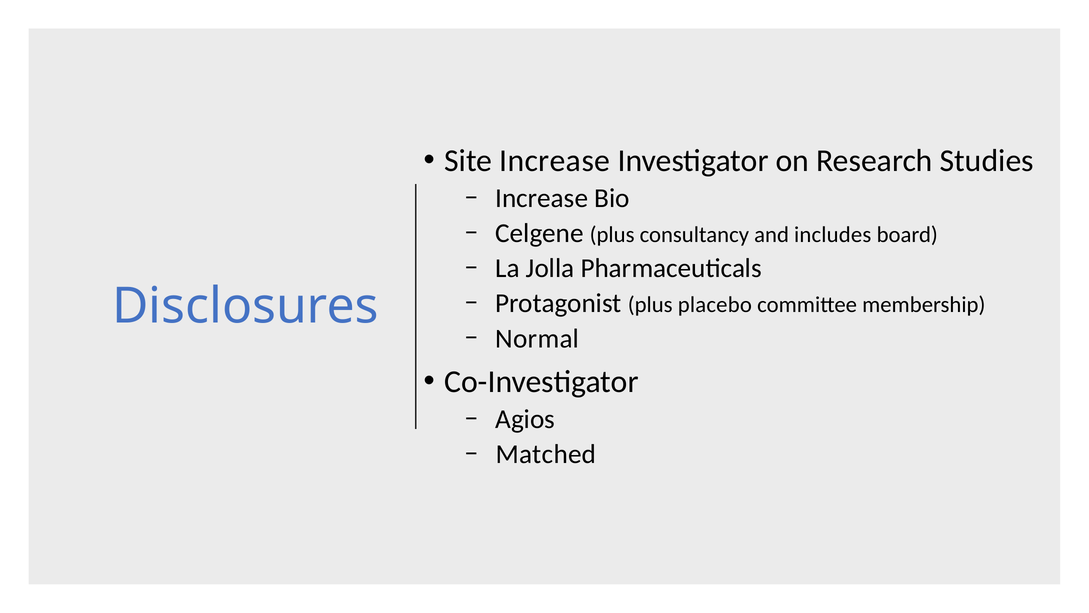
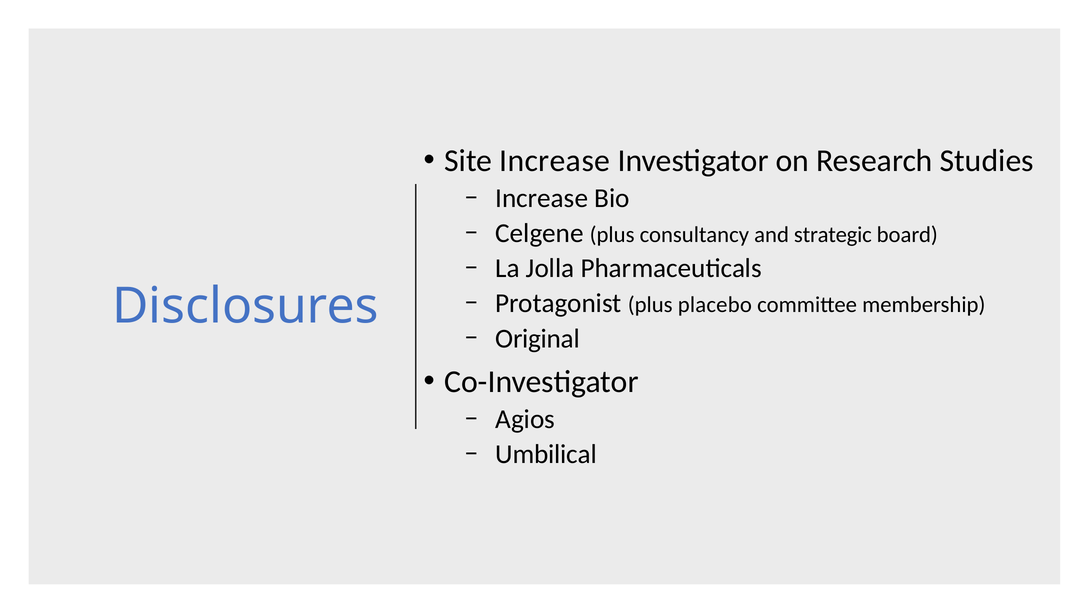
includes: includes -> strategic (833, 235)
Normal: Normal -> Original (538, 338)
Matched: Matched -> Umbilical (546, 454)
